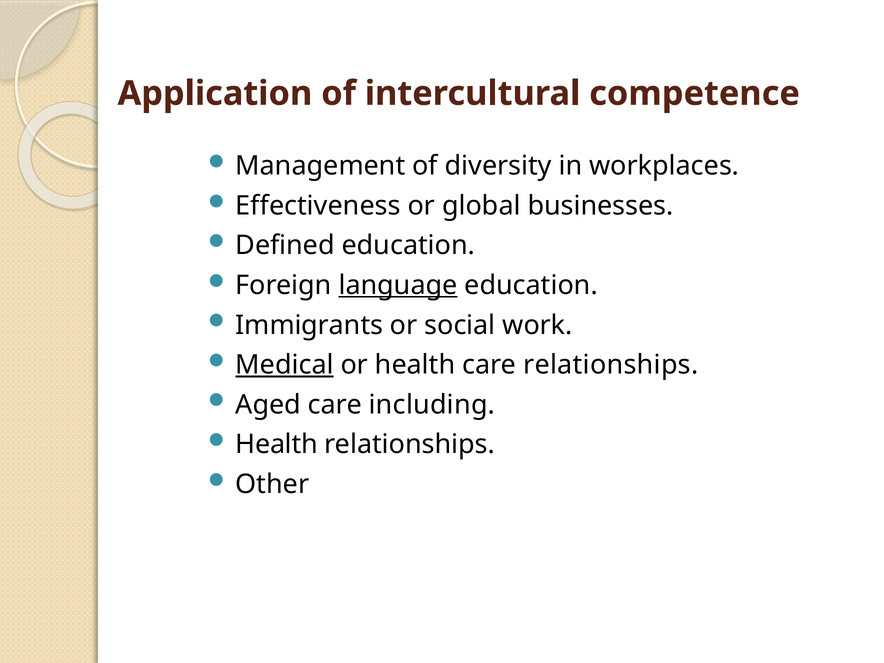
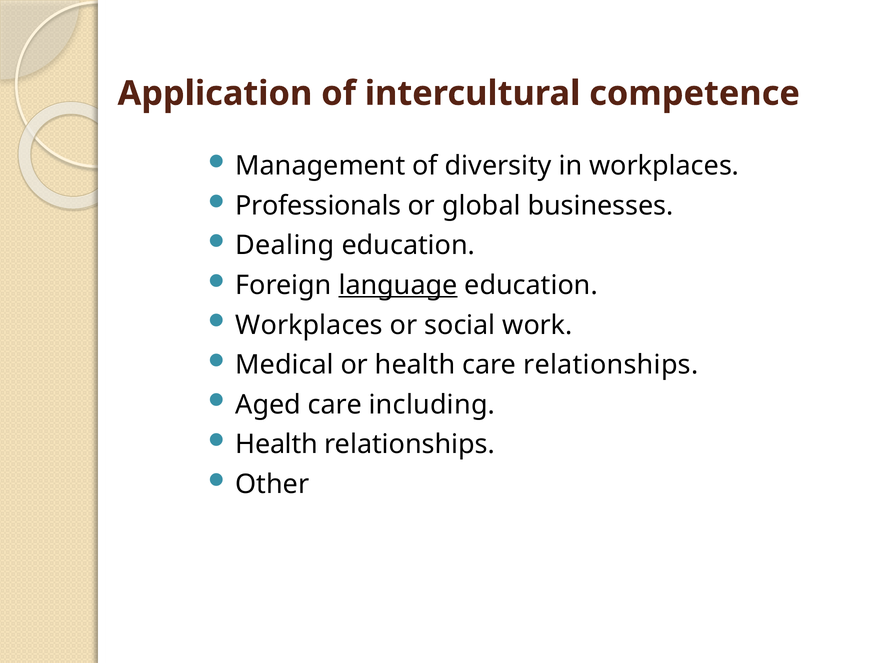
Effectiveness: Effectiveness -> Professionals (318, 206)
Defined: Defined -> Dealing (285, 246)
Immigrants: Immigrants -> Workplaces (309, 325)
Medical underline: present -> none (285, 365)
